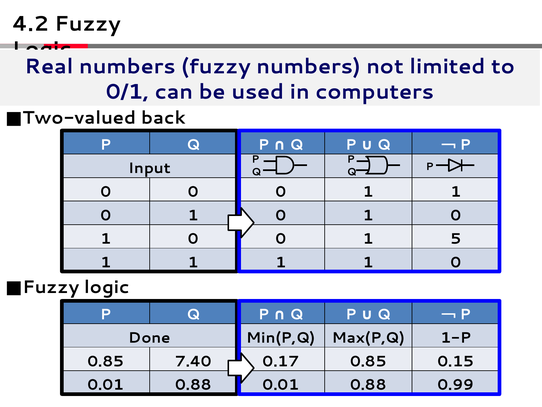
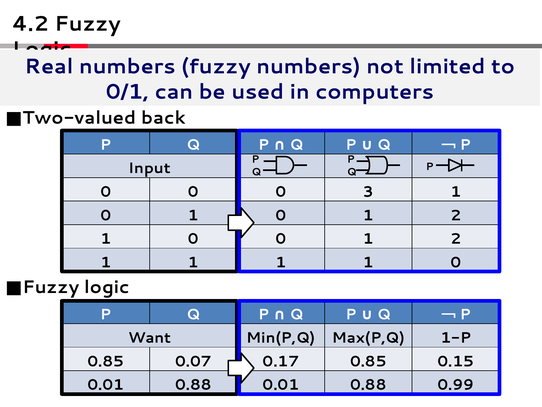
0 0 0 1: 1 -> 3 (368, 192)
0: 0 -> 2 (456, 215)
0 0 1 5: 5 -> 2 (456, 239)
Done: Done -> Want (150, 337)
7.40: 7.40 -> 0.07 (193, 361)
